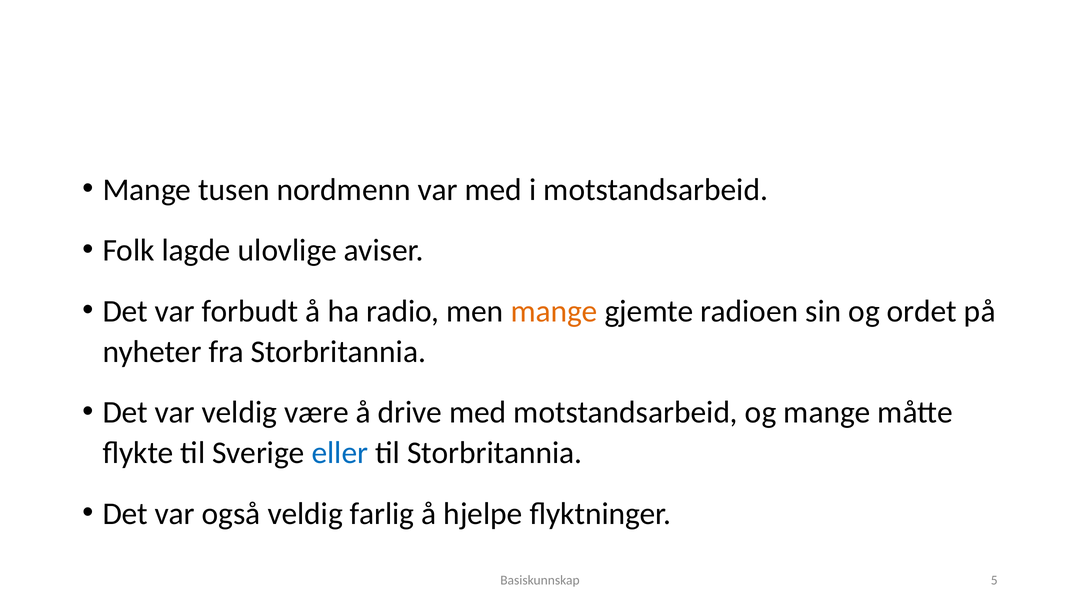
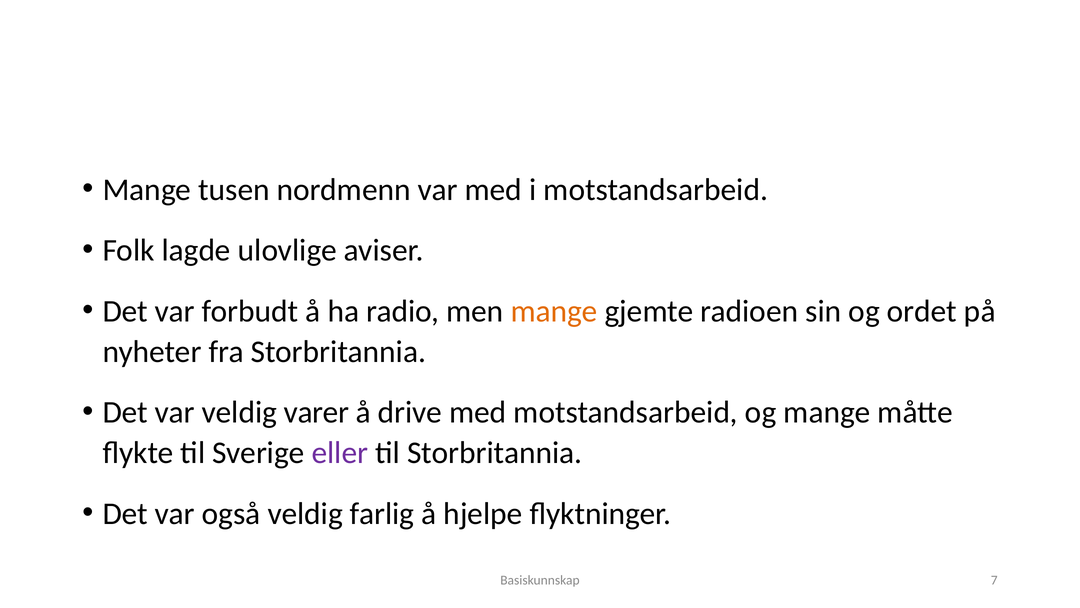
være: være -> varer (316, 412)
eller colour: blue -> purple (340, 453)
5: 5 -> 7 (994, 580)
